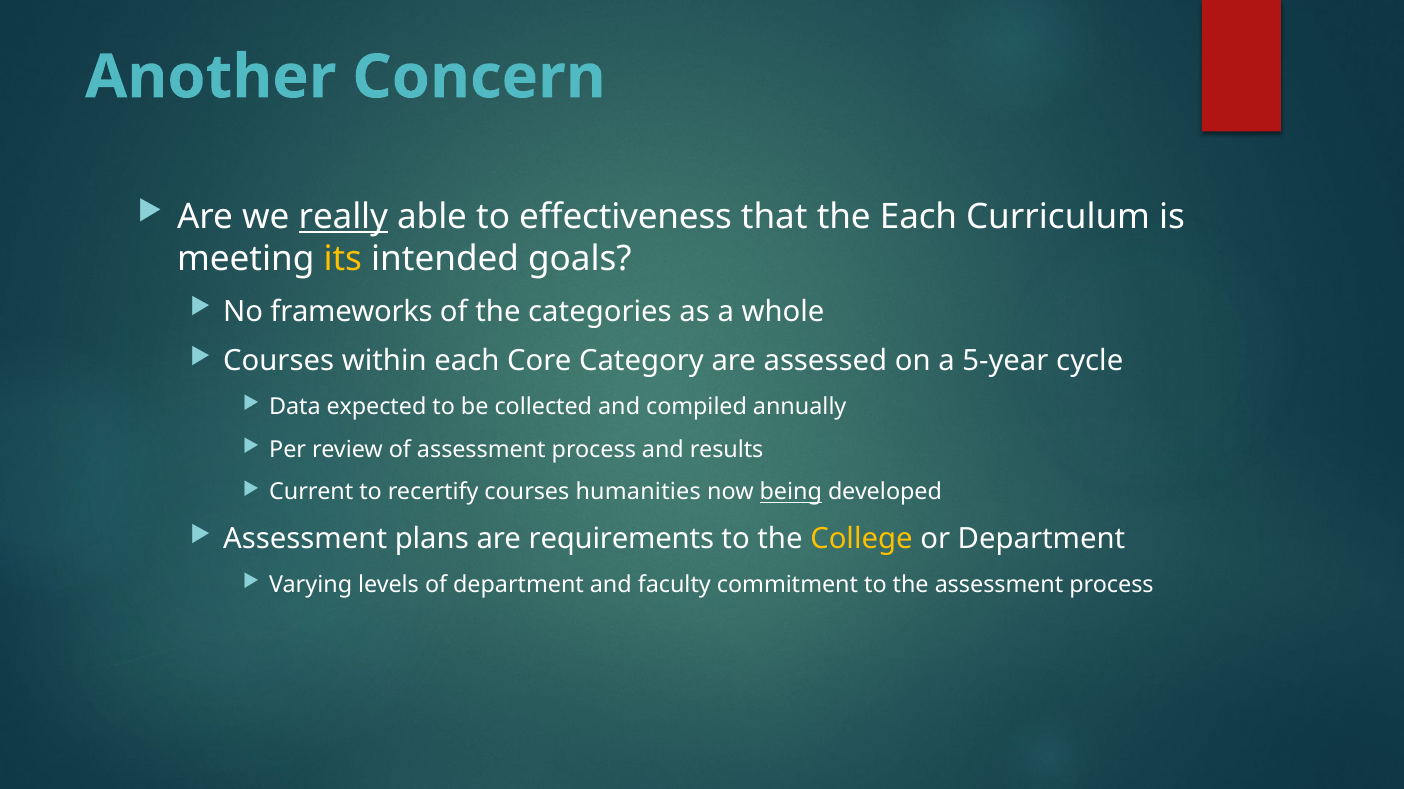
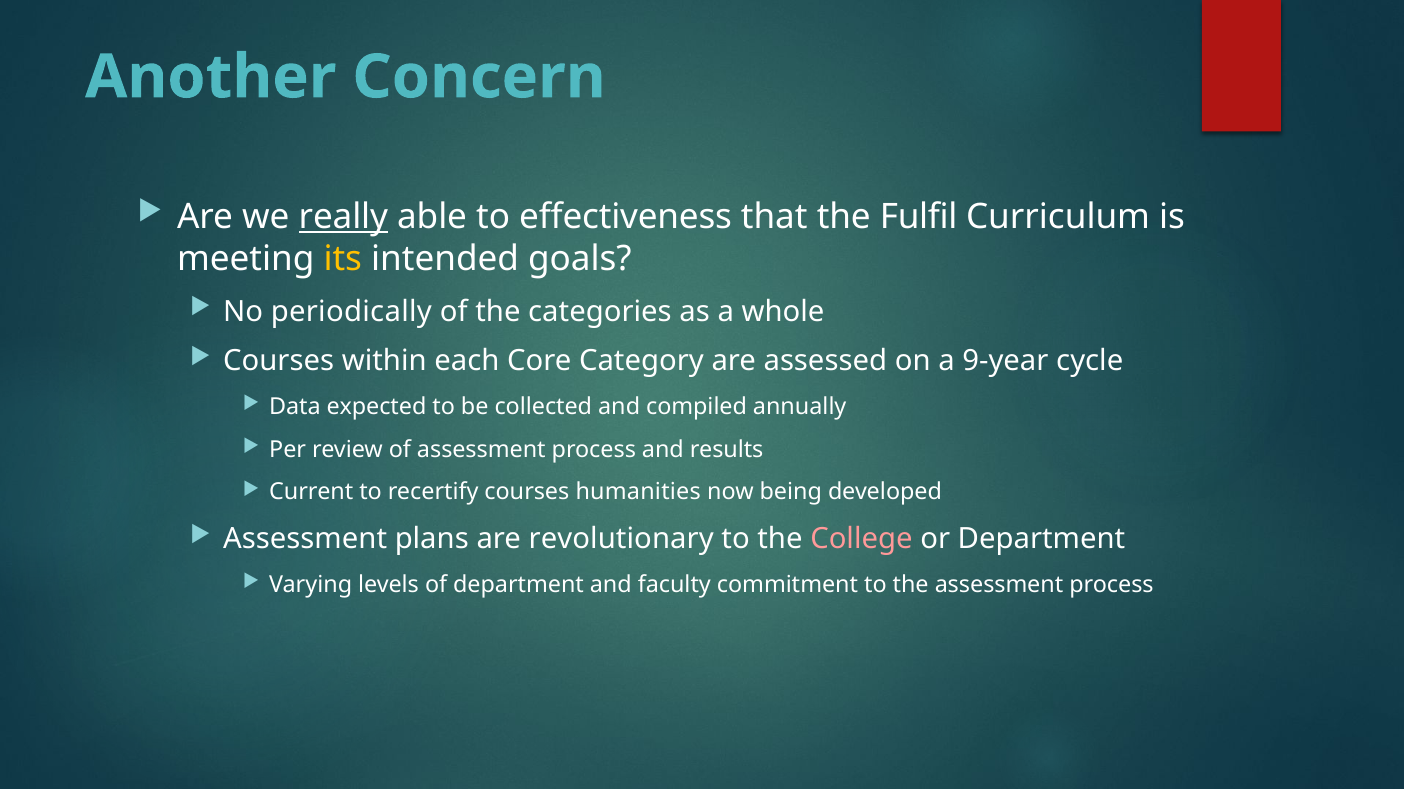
the Each: Each -> Fulfil (919, 217)
frameworks: frameworks -> periodically (351, 312)
5-year: 5-year -> 9-year (1005, 362)
being underline: present -> none (791, 493)
requirements: requirements -> revolutionary (621, 539)
College colour: yellow -> pink (861, 539)
